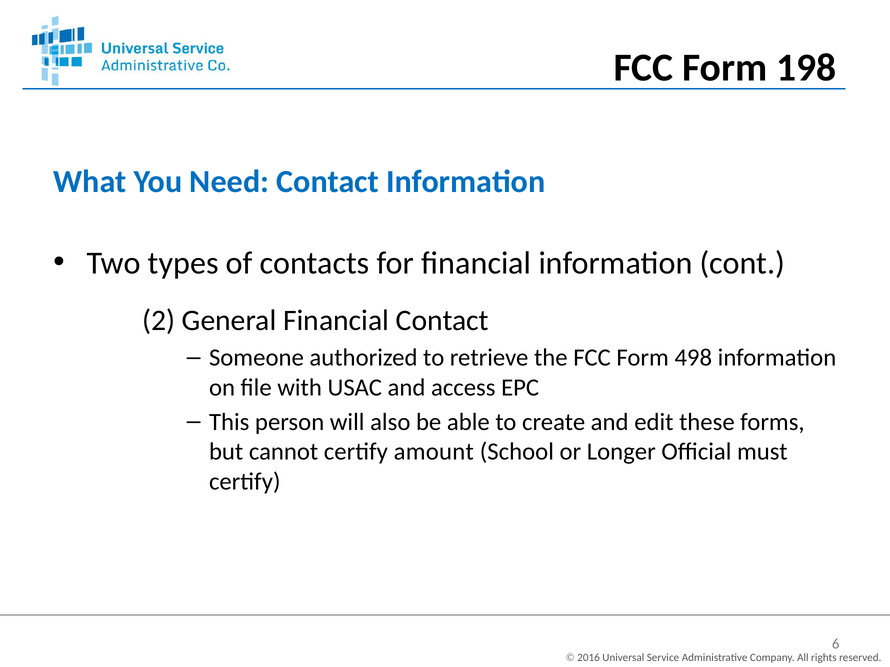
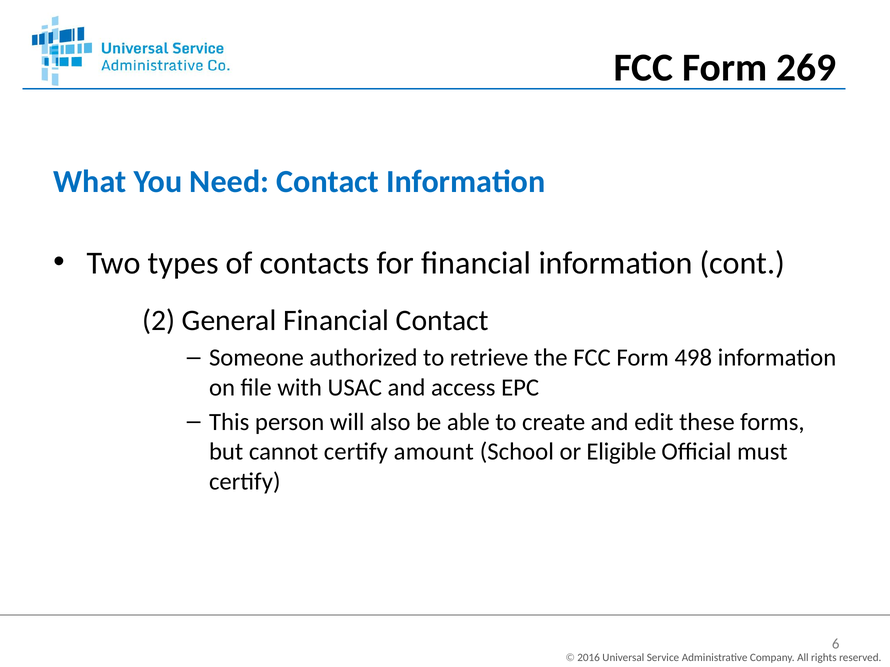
198: 198 -> 269 (806, 68)
Longer: Longer -> Eligible (621, 452)
